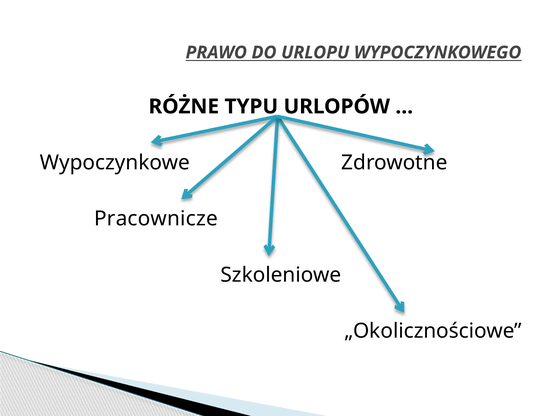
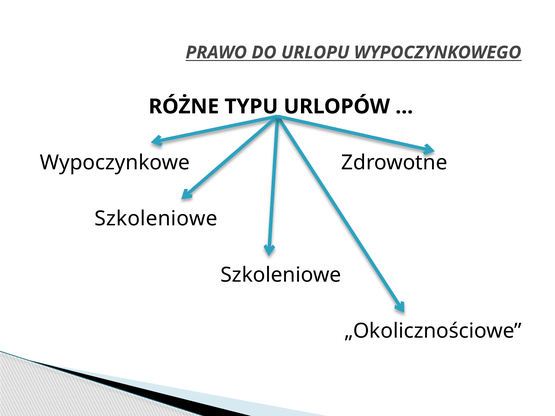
Pracownicze: Pracownicze -> Szkoleniowe (156, 219)
